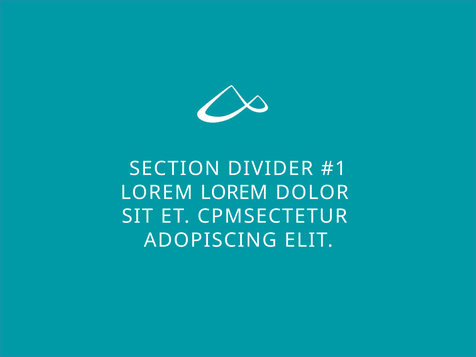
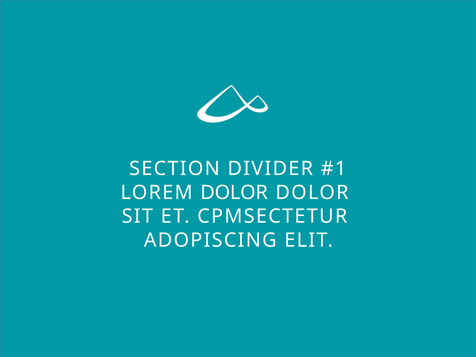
LOREM LOREM: LOREM -> DOLOR (234, 193)
